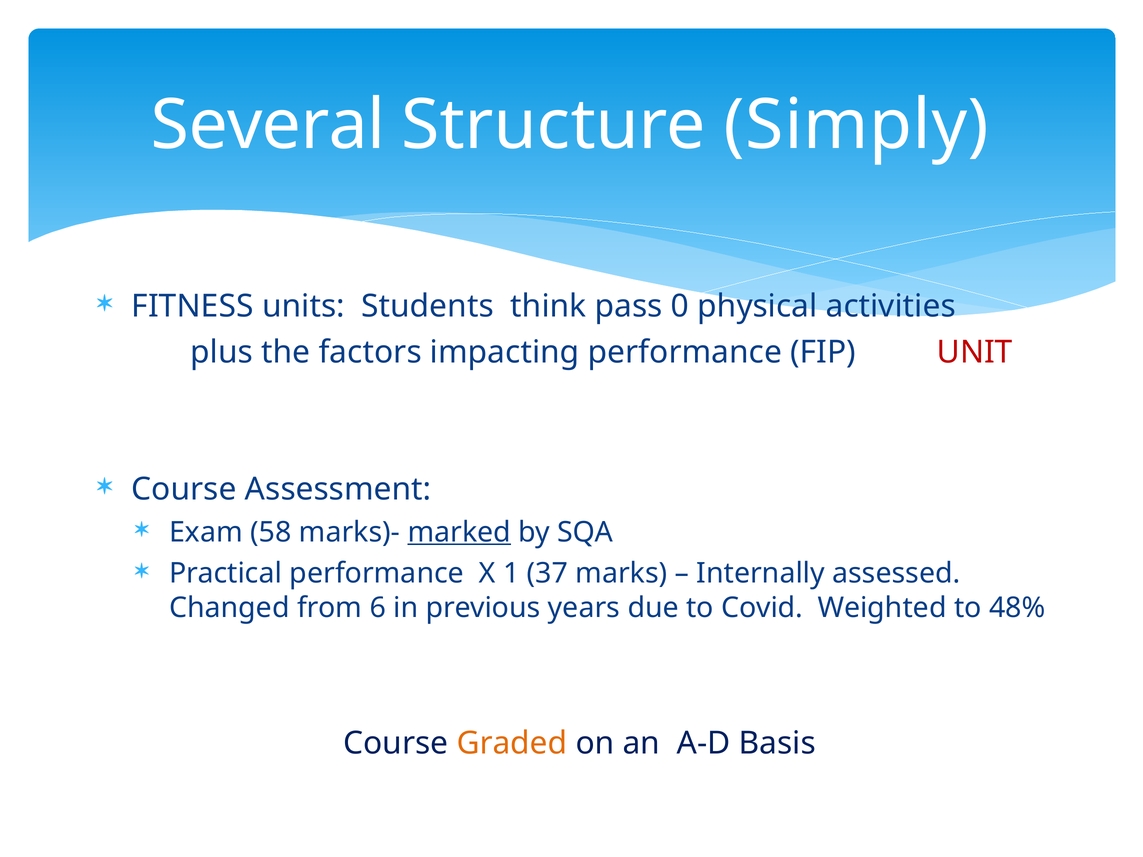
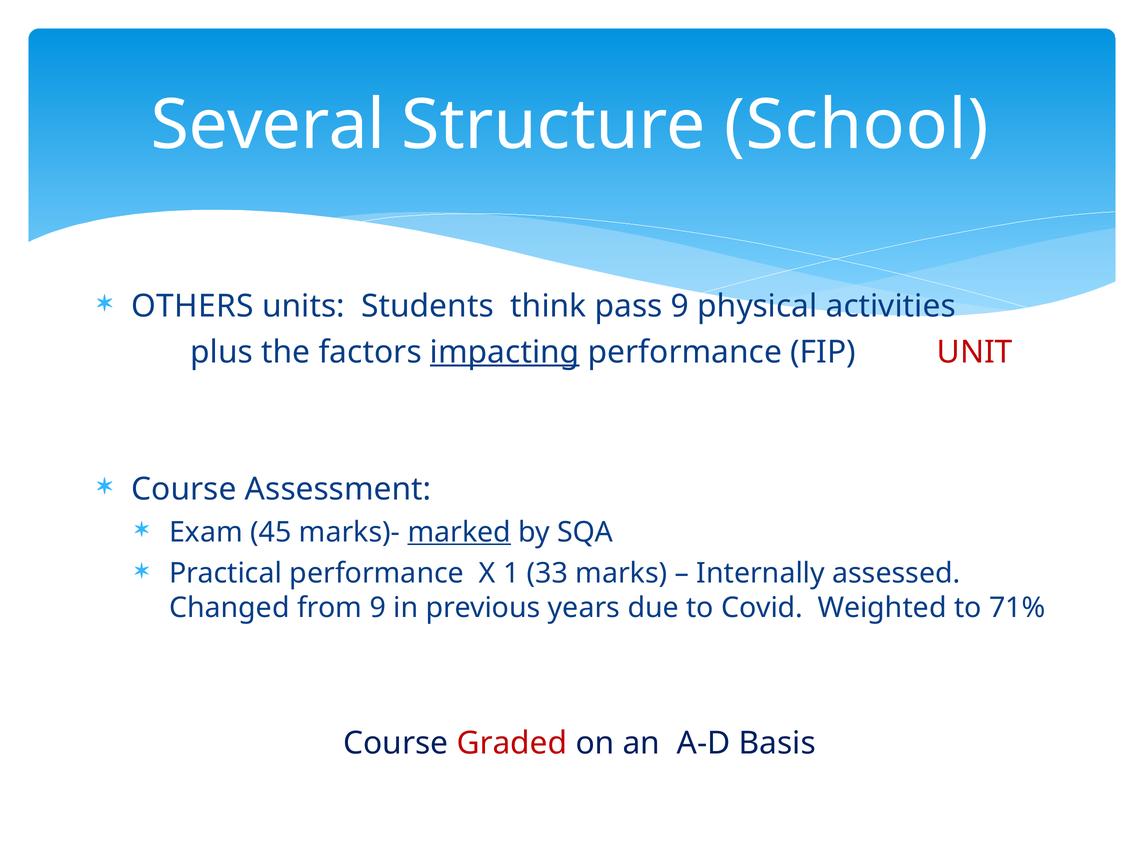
Simply: Simply -> School (856, 125)
FITNESS: FITNESS -> OTHERS (192, 306)
pass 0: 0 -> 9 (680, 306)
impacting underline: none -> present (505, 352)
58: 58 -> 45 (271, 532)
37: 37 -> 33 (547, 574)
from 6: 6 -> 9 (378, 608)
48%: 48% -> 71% (1017, 608)
Graded colour: orange -> red (512, 743)
